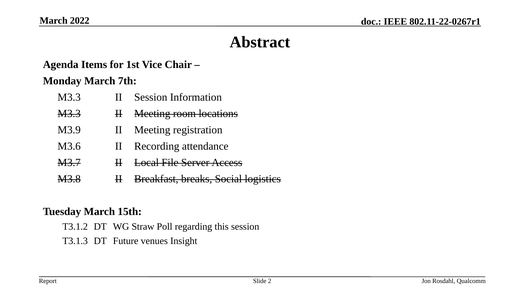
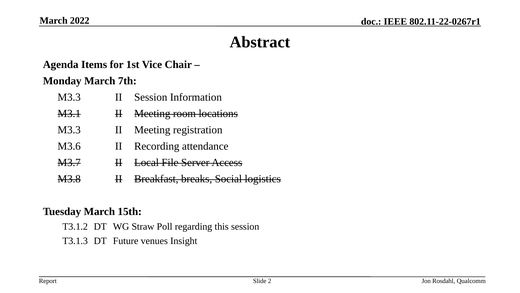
M3.3: M3.3 -> M3.1 (69, 113)
M3.9: M3.9 -> M3.3 (69, 130)
